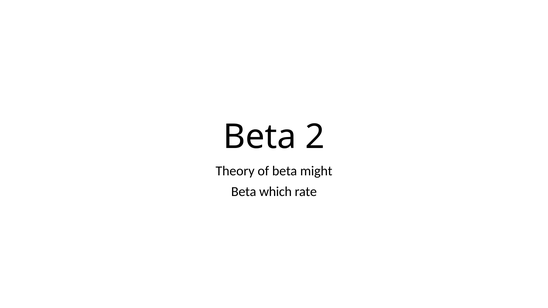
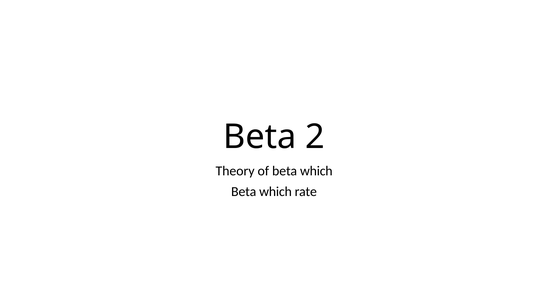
of beta might: might -> which (316, 171)
